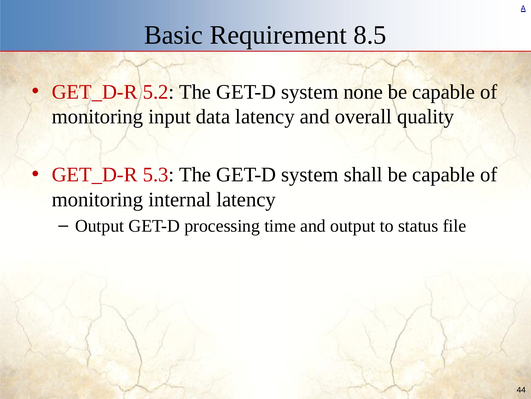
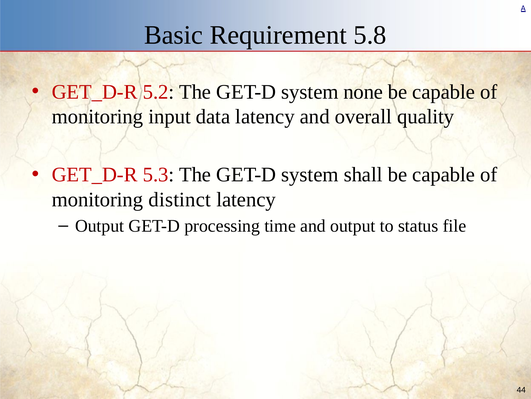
8.5: 8.5 -> 5.8 (370, 35)
internal: internal -> distinct (180, 199)
